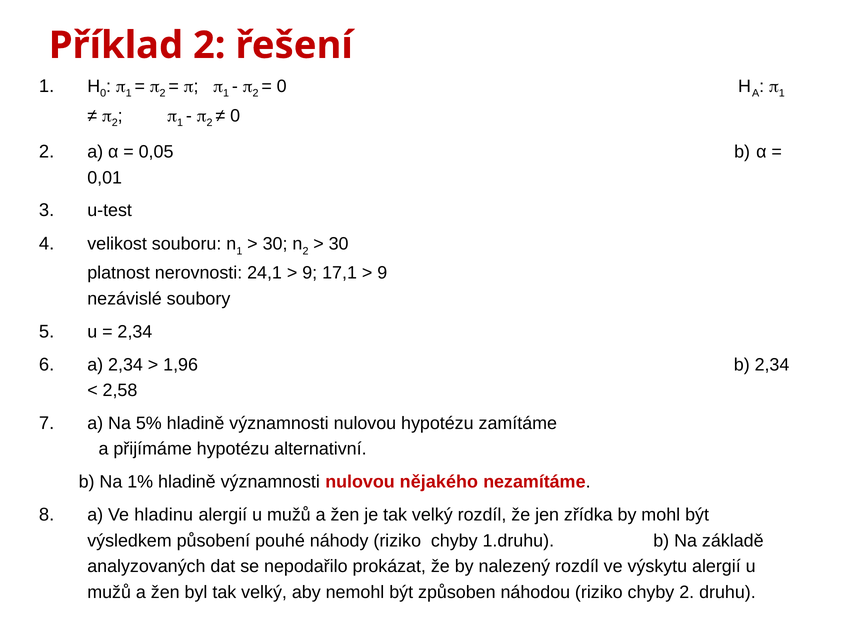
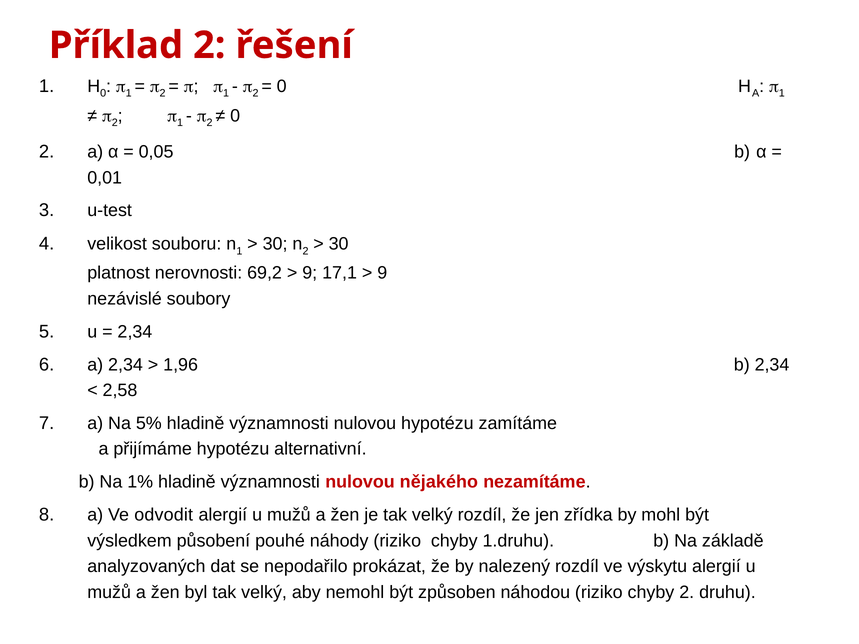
24,1: 24,1 -> 69,2 (265, 273)
hladinu: hladinu -> odvodit (164, 515)
